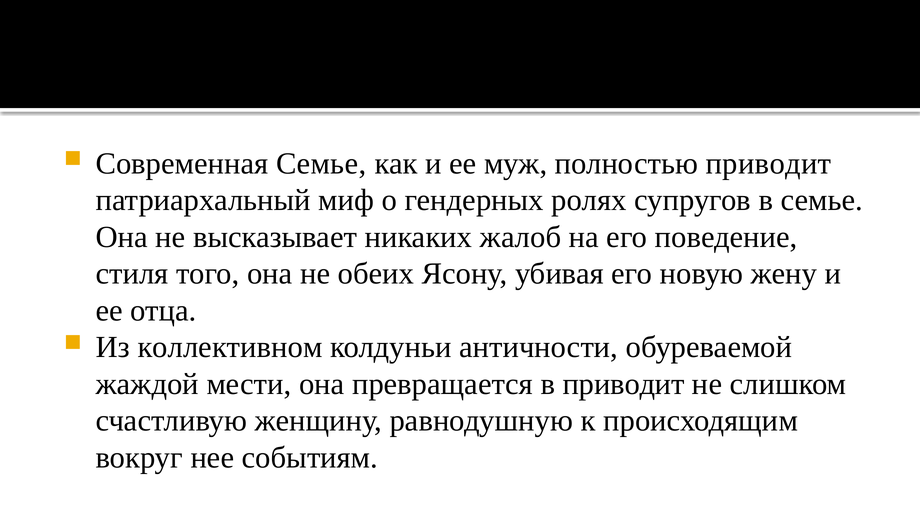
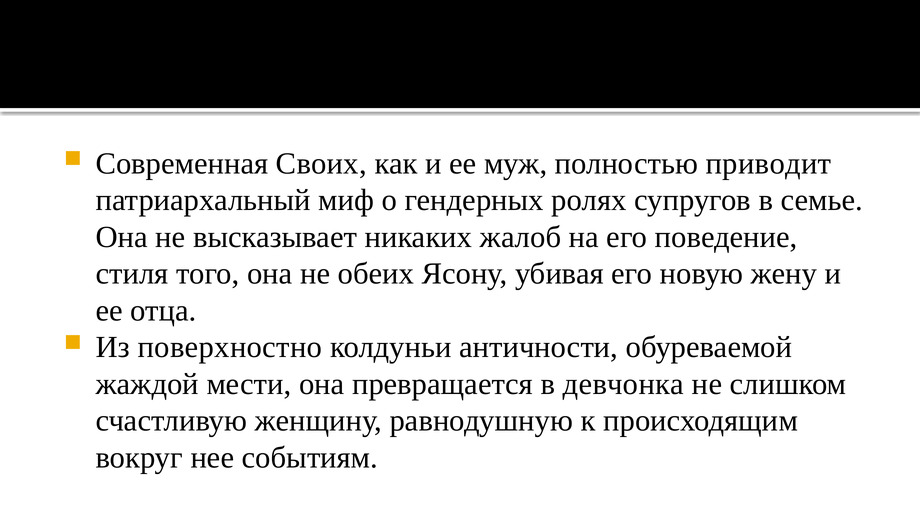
Современная Семье: Семье -> Своих (321, 164)
коллективном: коллективном -> поверхностно (230, 348)
в приводит: приводит -> девчонка (623, 384)
